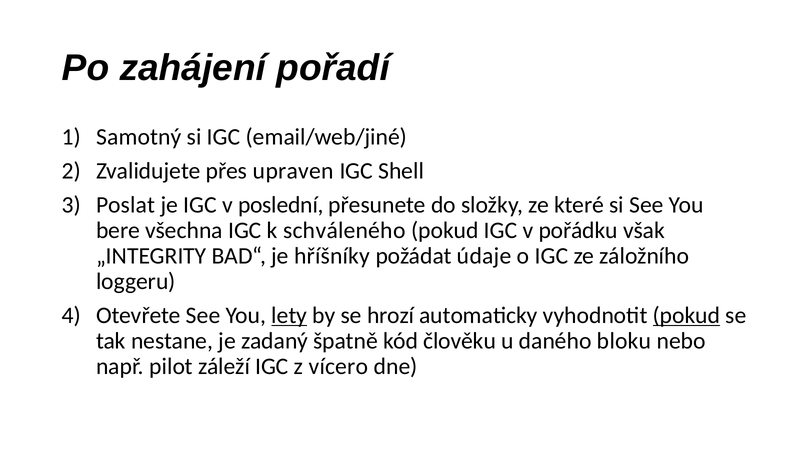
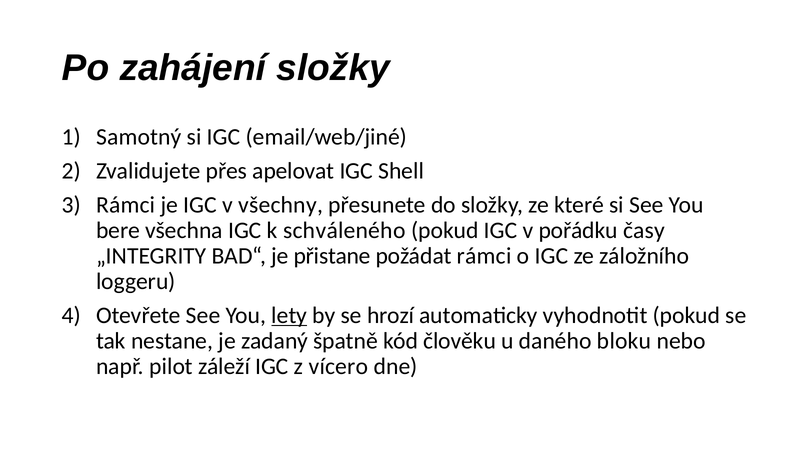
zahájení pořadí: pořadí -> složky (333, 68)
upraven: upraven -> apelovat (293, 171)
Poslat: Poslat -> Rámci (126, 205)
poslední: poslední -> všechny (281, 205)
však: však -> časy (644, 230)
hříšníky: hříšníky -> přistane (332, 256)
požádat údaje: údaje -> rámci (484, 256)
pokud underline: present -> none (686, 315)
